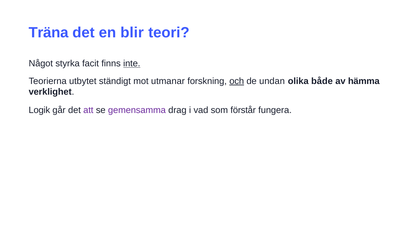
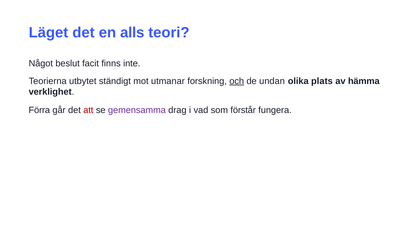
Träna: Träna -> Läget (48, 32)
blir: blir -> alls (132, 32)
styrka: styrka -> beslut (68, 64)
inte underline: present -> none (132, 64)
både: både -> plats (322, 81)
Logik: Logik -> Förra (39, 110)
att colour: purple -> red (88, 110)
